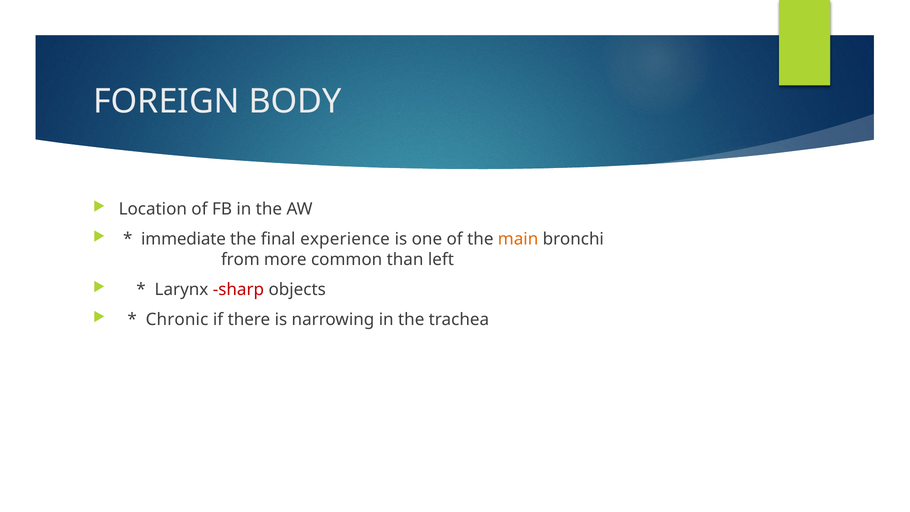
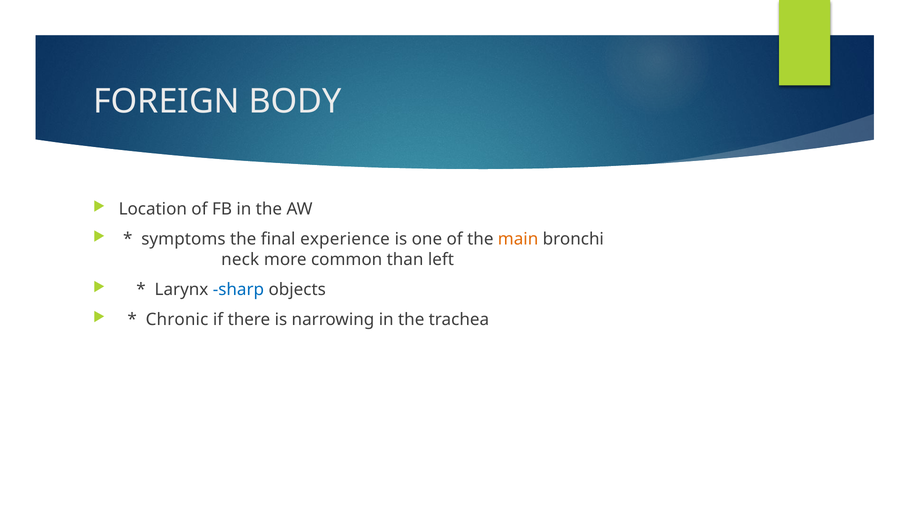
immediate: immediate -> symptoms (183, 239)
from: from -> neck (240, 260)
sharp colour: red -> blue (238, 290)
